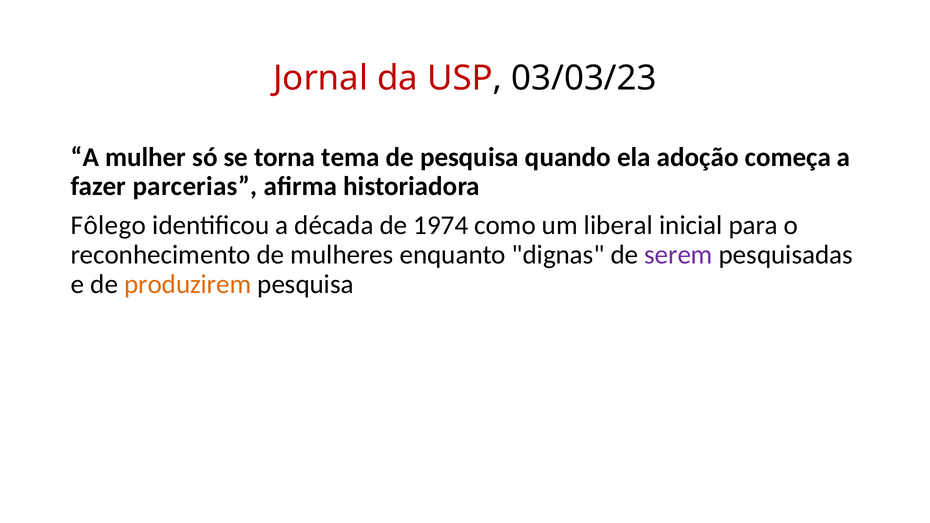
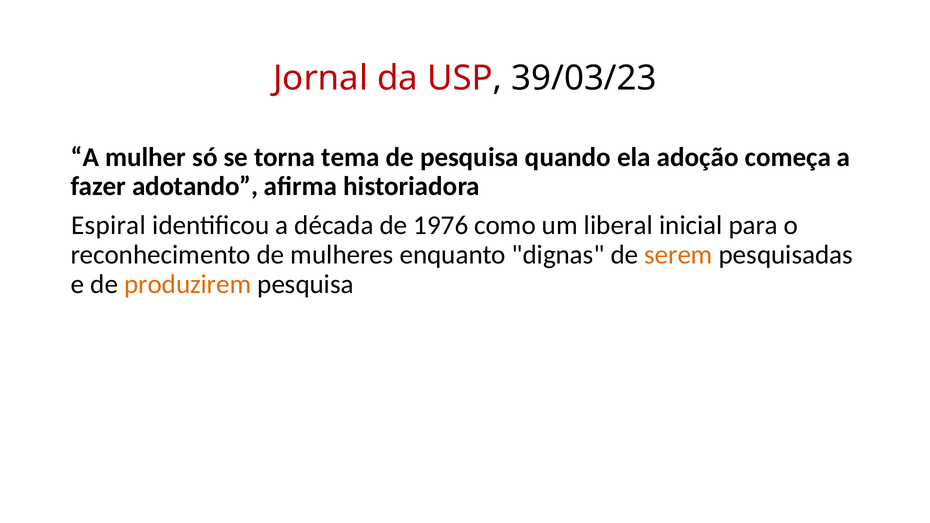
03/03/23: 03/03/23 -> 39/03/23 (584, 78)
parcerias: parcerias -> adotando (195, 187)
Fôlego: Fôlego -> Espiral (108, 226)
1974: 1974 -> 1976 (441, 226)
serem colour: purple -> orange (678, 255)
